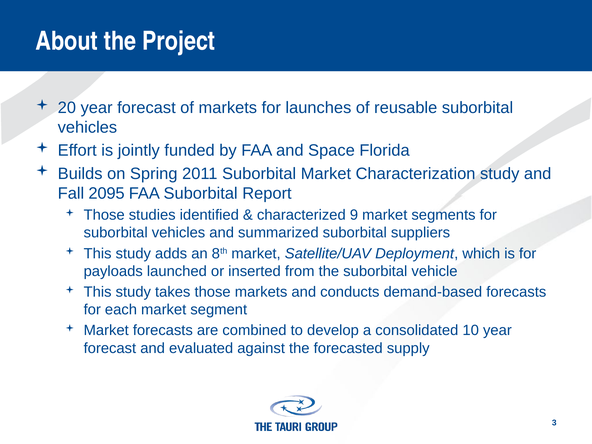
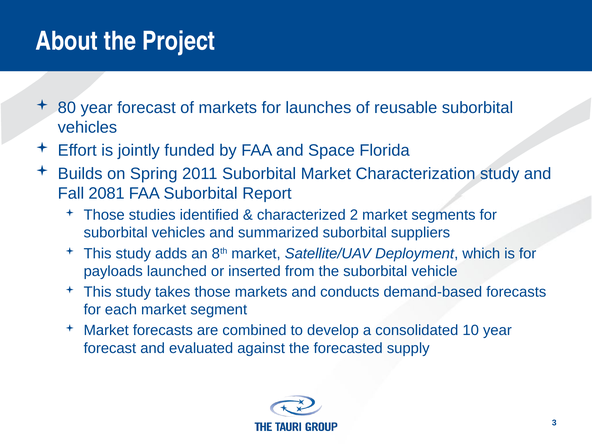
20: 20 -> 80 (67, 108)
2095: 2095 -> 2081 (107, 193)
9: 9 -> 2 (354, 215)
